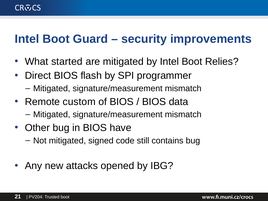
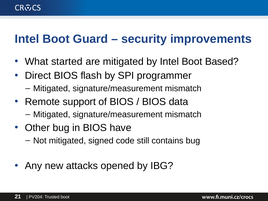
Relies: Relies -> Based (222, 62)
custom: custom -> support (79, 102)
